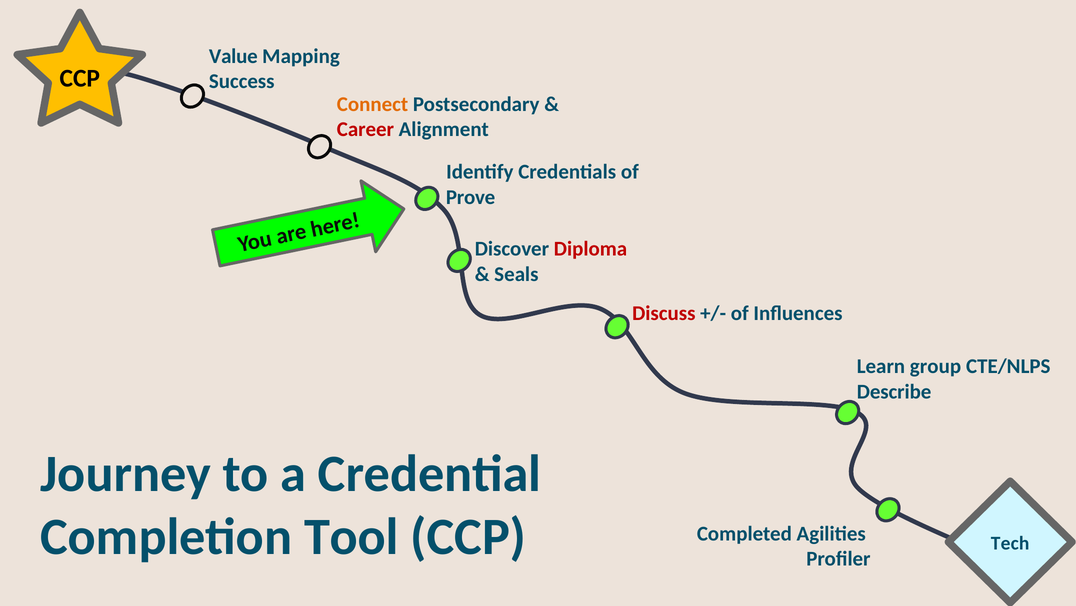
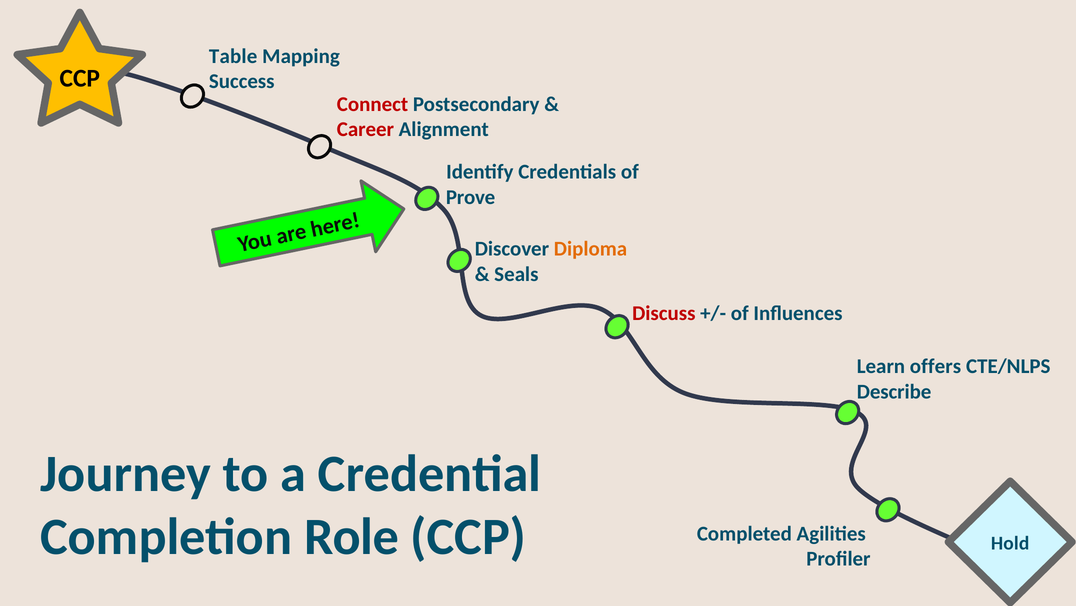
Value: Value -> Table (233, 56)
Connect colour: orange -> red (373, 104)
Diploma colour: red -> orange (590, 249)
group: group -> offers (935, 366)
Tool: Tool -> Role (352, 536)
Tech: Tech -> Hold (1010, 543)
